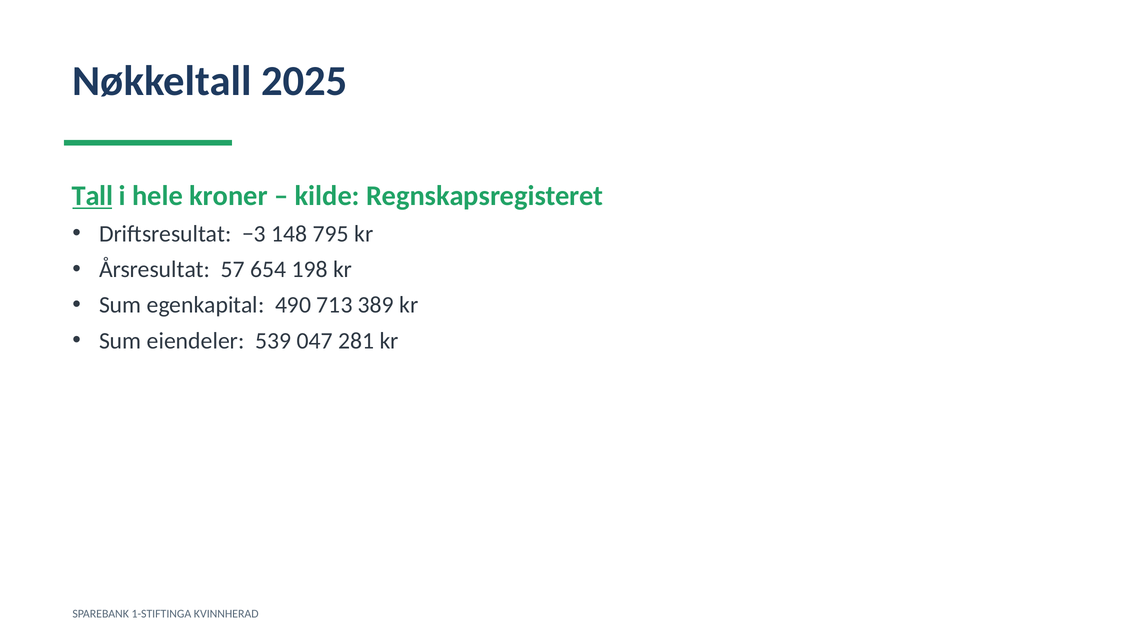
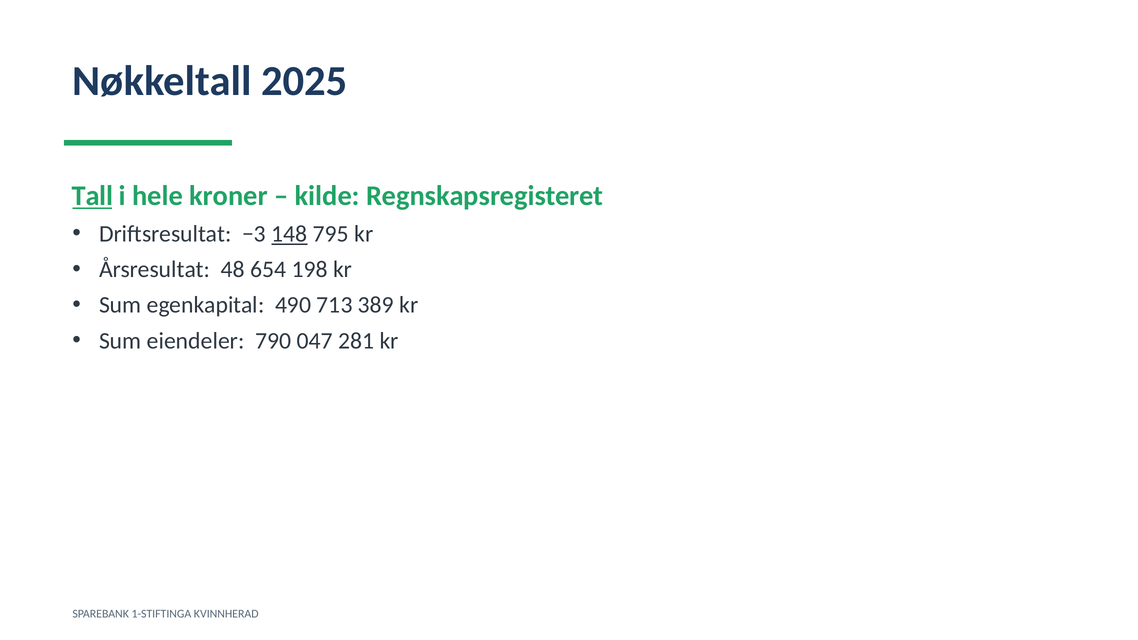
148 underline: none -> present (289, 234)
57: 57 -> 48 (233, 270)
539: 539 -> 790 (273, 341)
